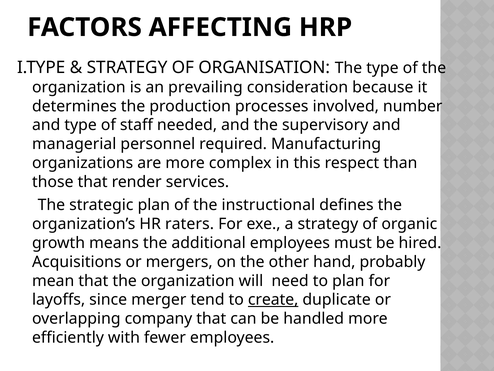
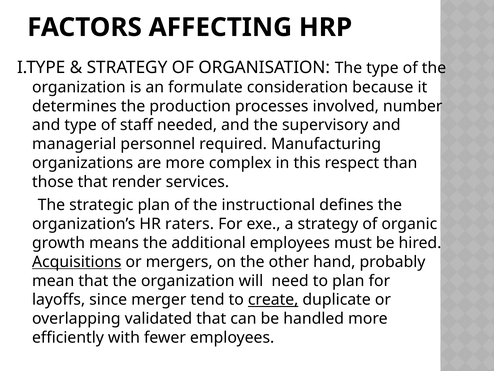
prevailing: prevailing -> formulate (205, 87)
Acquisitions underline: none -> present (77, 262)
company: company -> validated (158, 318)
